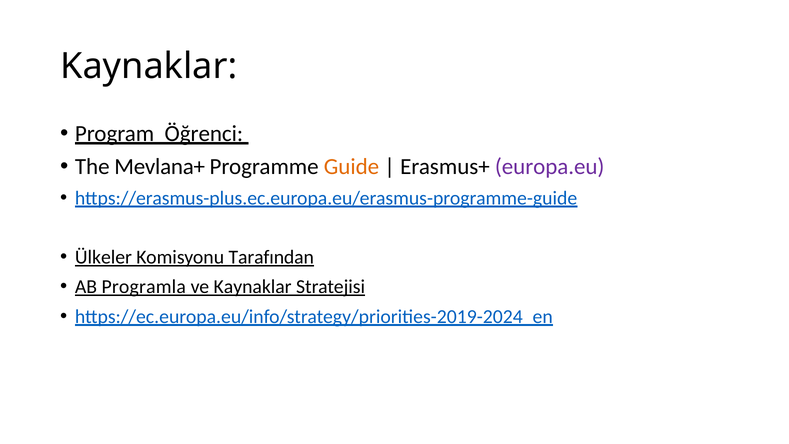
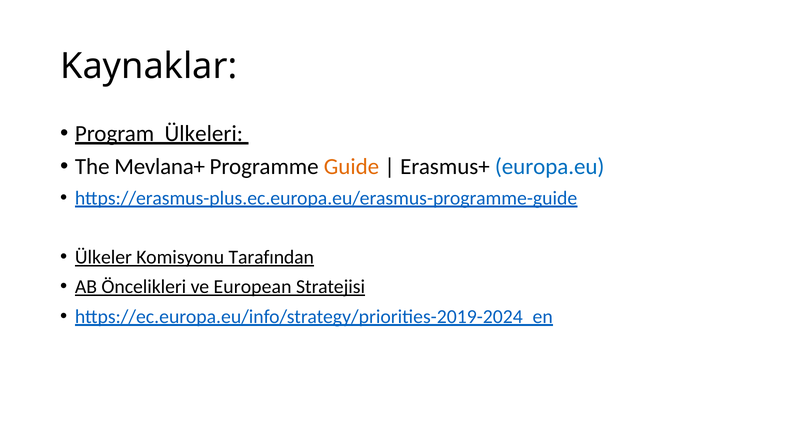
Öğrenci: Öğrenci -> Ülkeleri (204, 133)
europa.eu colour: purple -> blue (550, 166)
Programla: Programla -> Öncelikleri (144, 287)
ve Kaynaklar: Kaynaklar -> European (253, 287)
